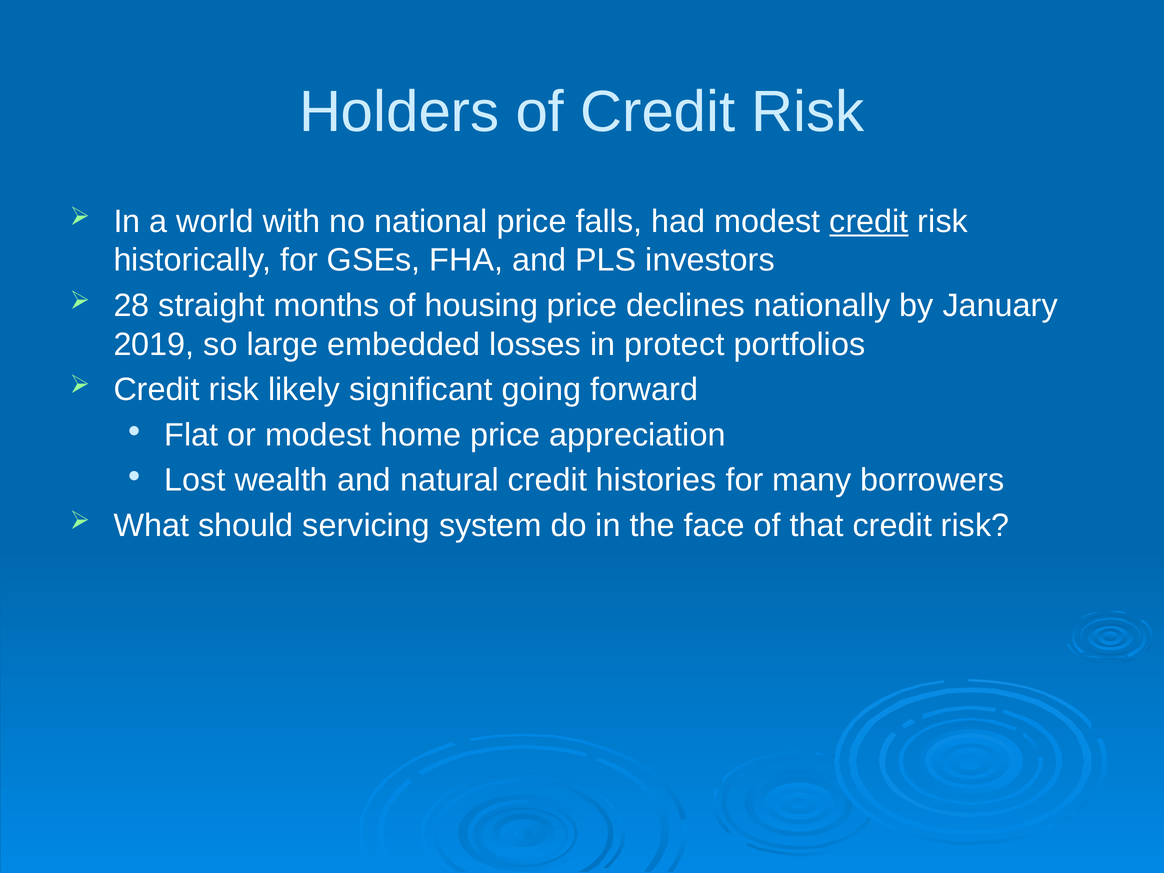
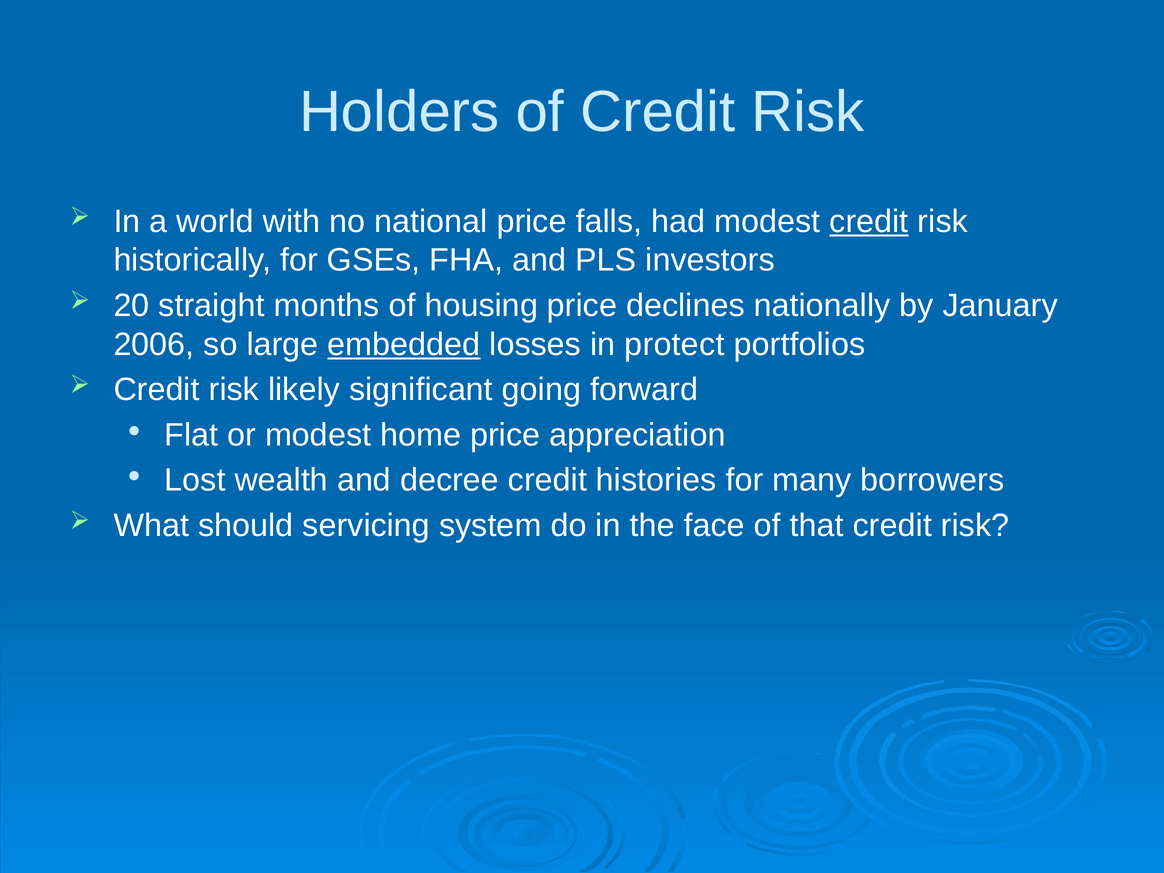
28: 28 -> 20 (131, 306)
2019: 2019 -> 2006 (154, 344)
embedded underline: none -> present (404, 344)
natural: natural -> decree (449, 480)
